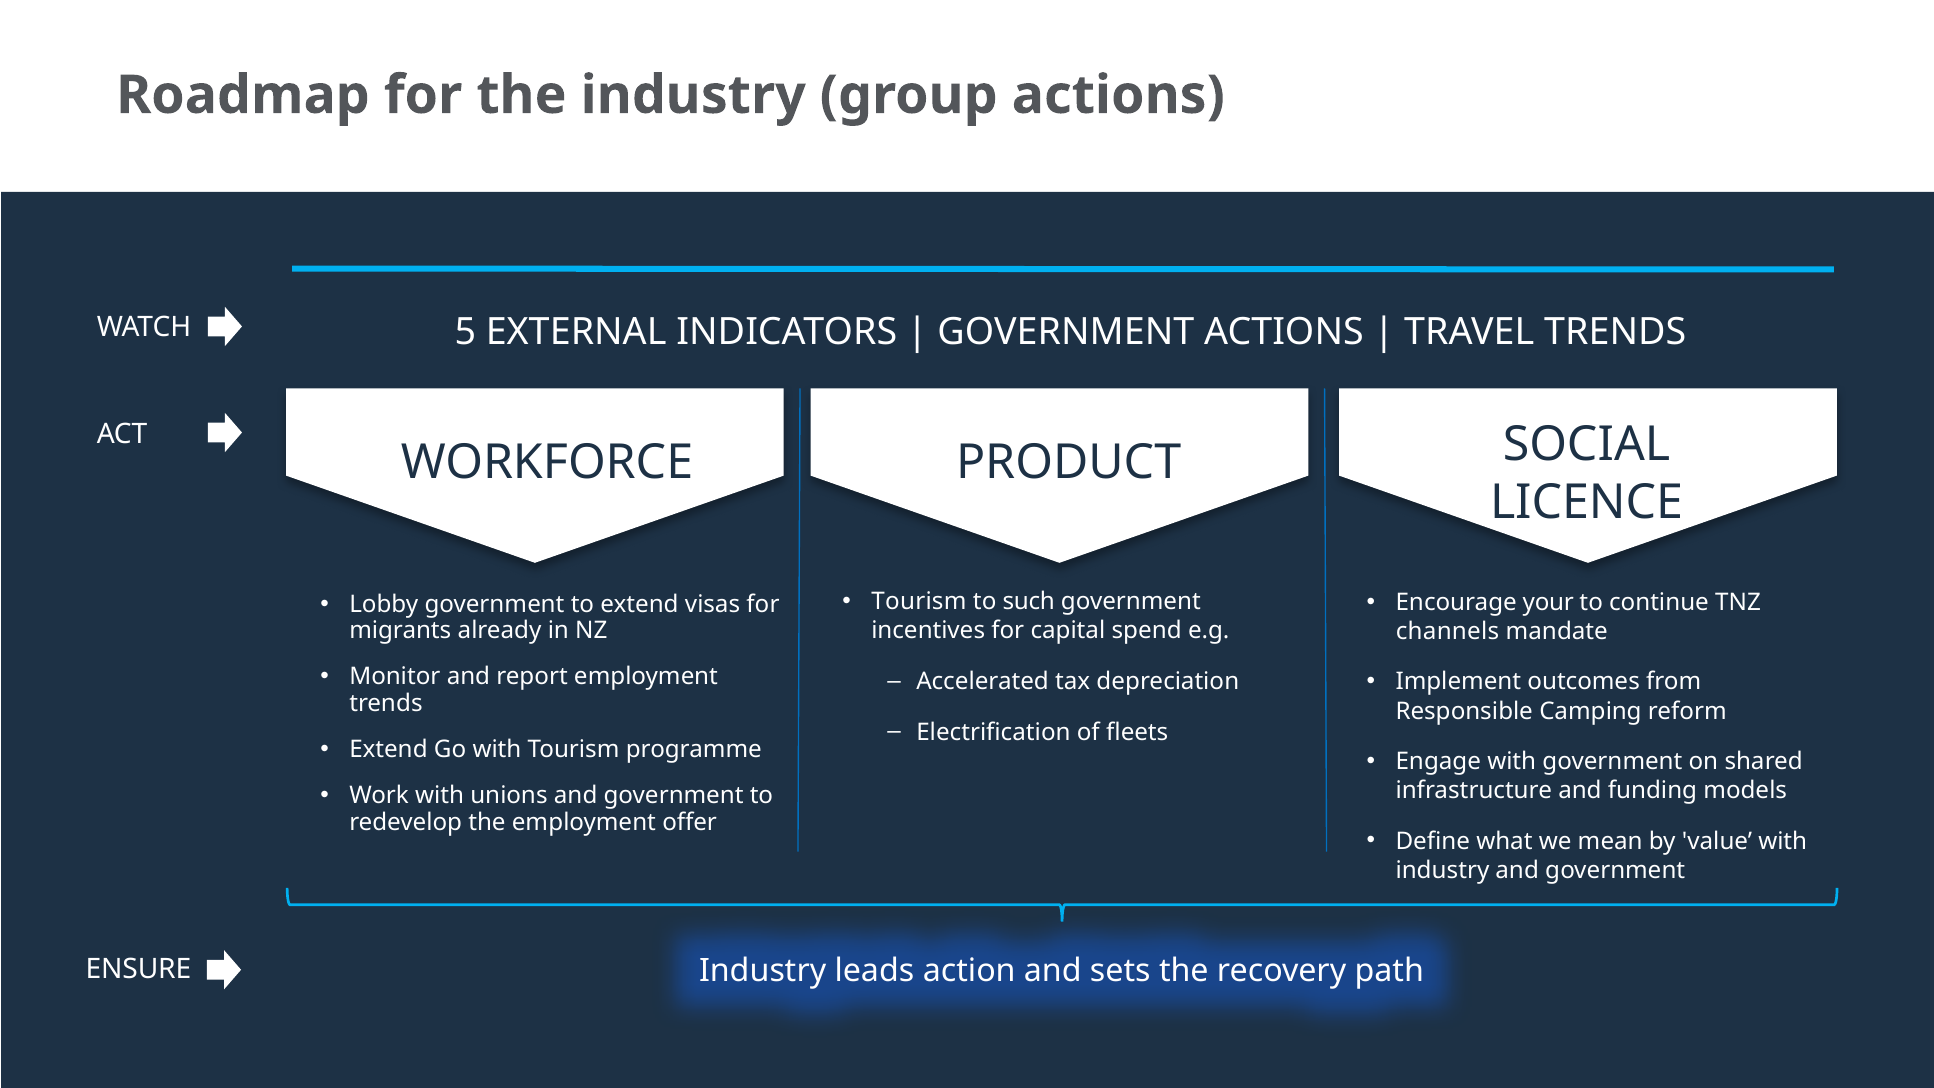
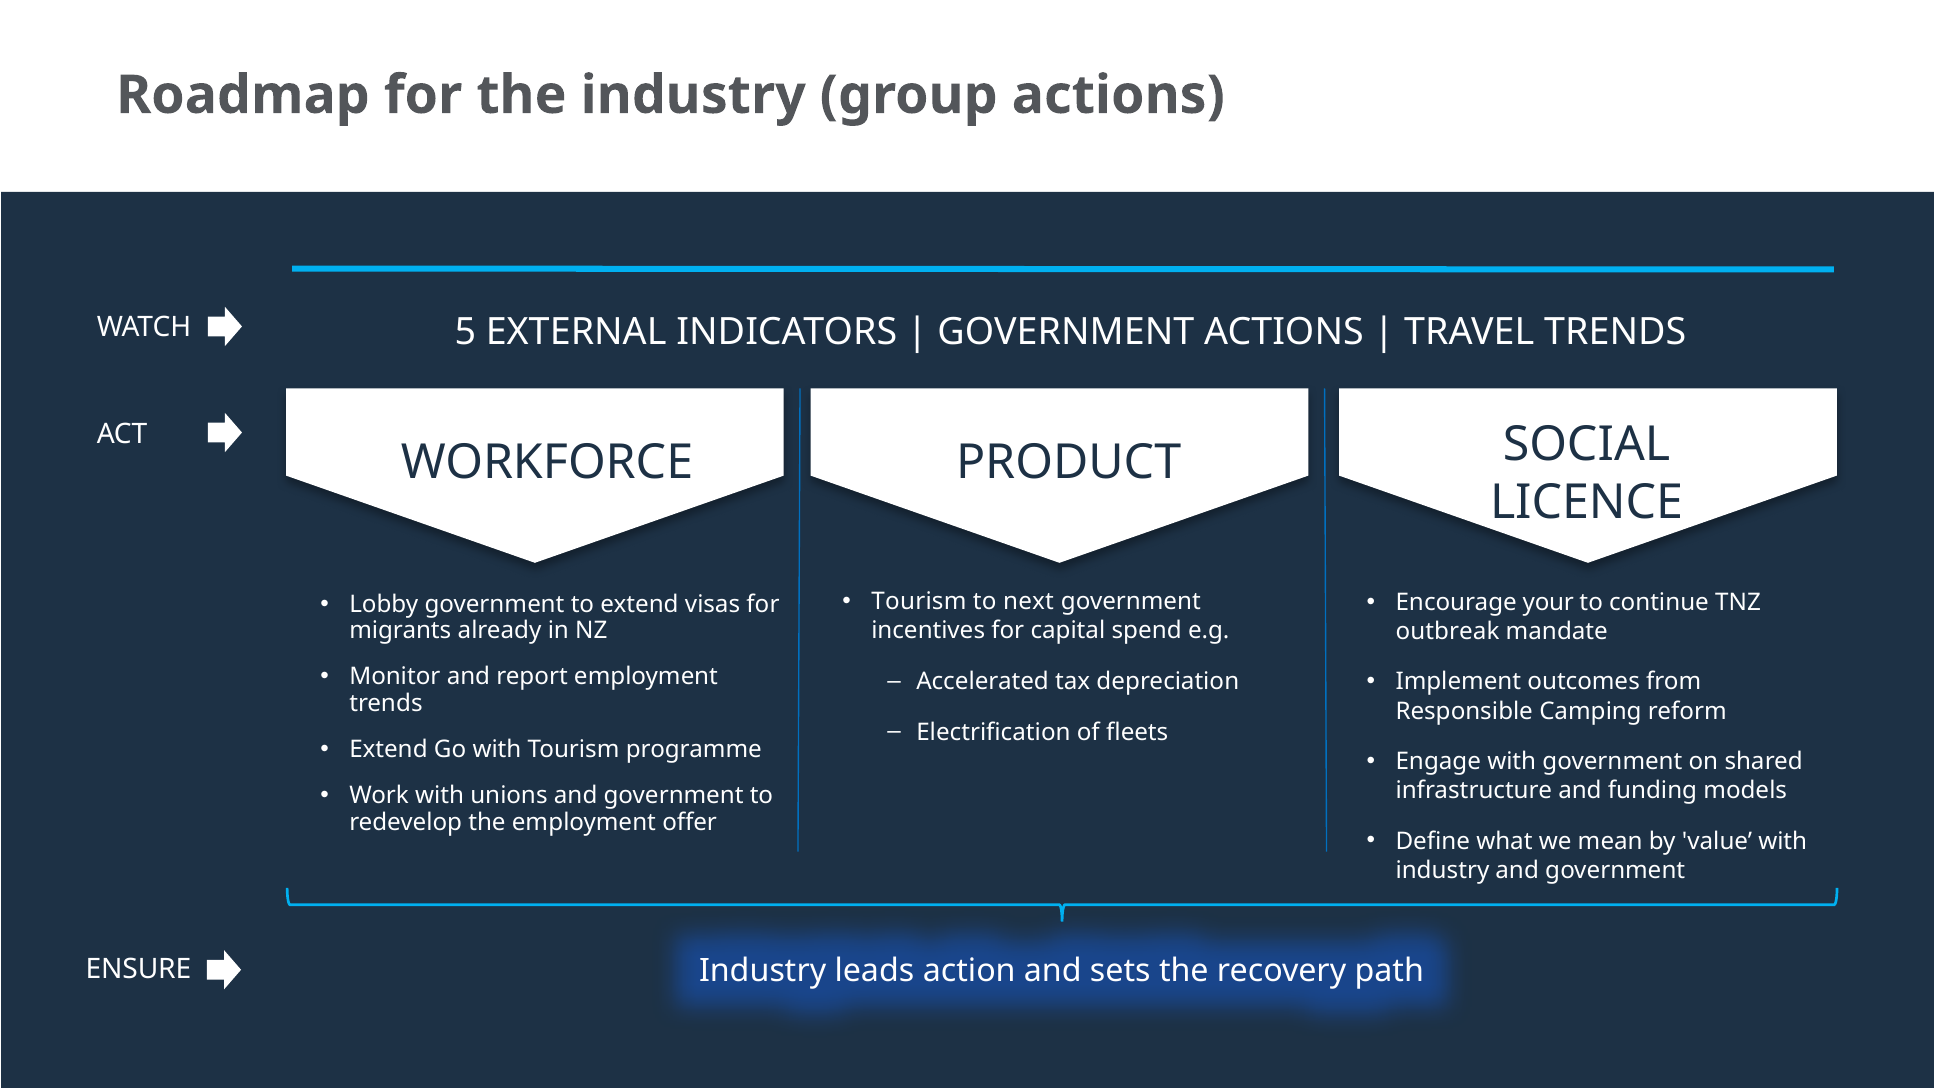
such: such -> next (1029, 602)
channels: channels -> outbreak (1448, 631)
